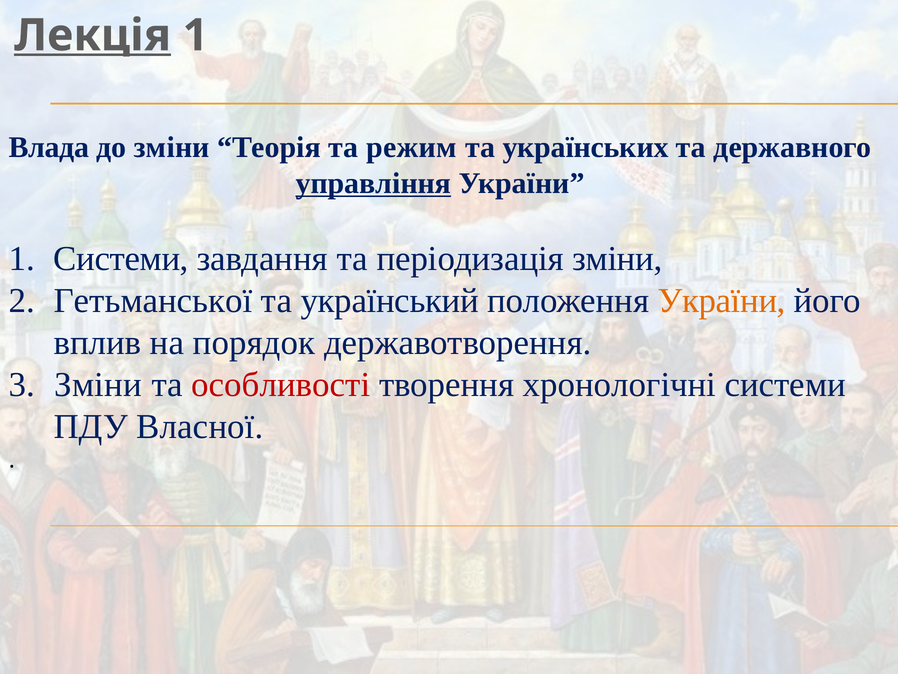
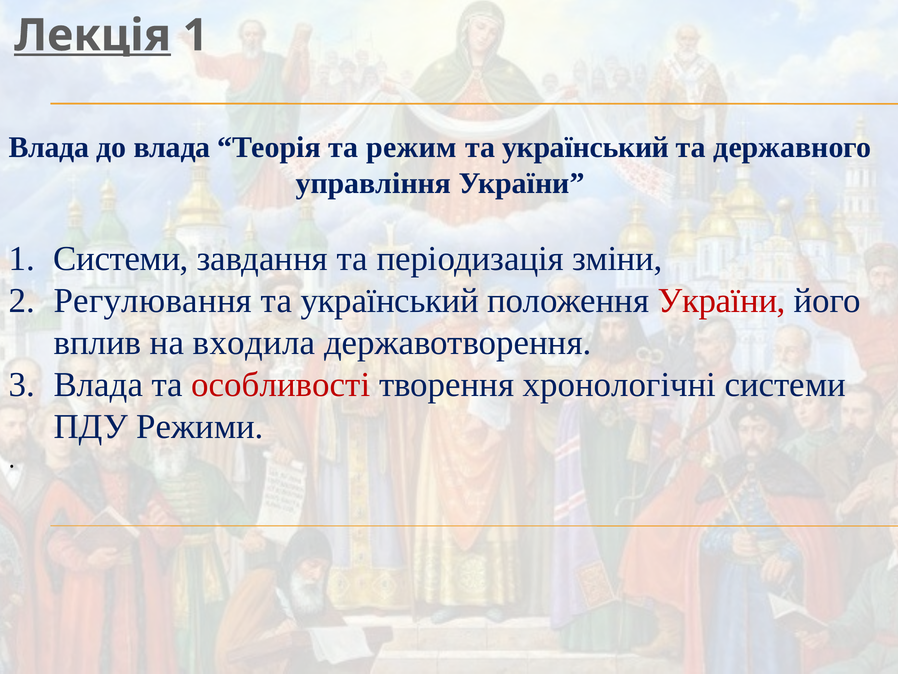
до зміни: зміни -> влада (172, 147)
українських: українських -> український (586, 147)
управління underline: present -> none (373, 183)
Гетьманської: Гетьманської -> Регулювання (153, 300)
України colour: orange -> red (722, 300)
порядок: порядок -> входила (254, 342)
Зміни: Зміни -> Влада (98, 384)
Власної: Власної -> Режими (200, 426)
